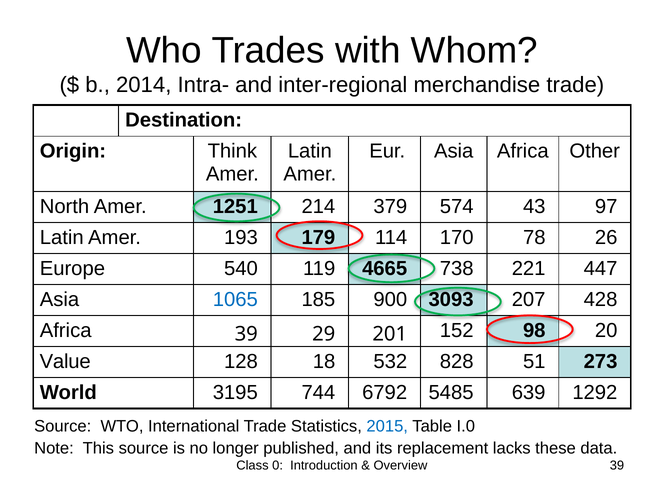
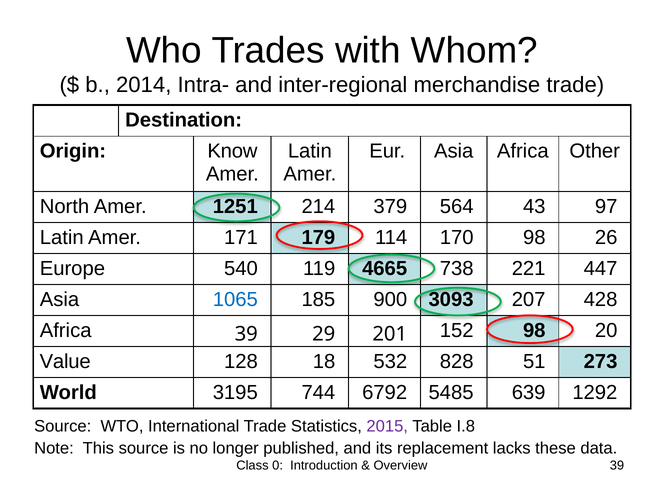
Think: Think -> Know (232, 151)
574: 574 -> 564 (457, 206)
193: 193 -> 171 (241, 237)
170 78: 78 -> 98 (534, 237)
2015 colour: blue -> purple (387, 426)
I.0: I.0 -> I.8 (466, 426)
